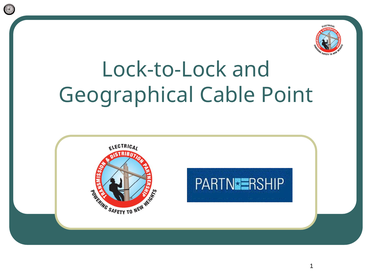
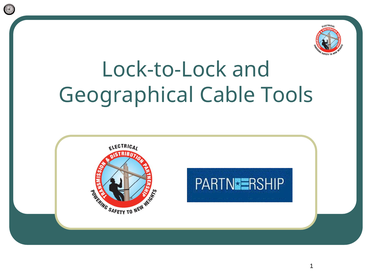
Point: Point -> Tools (287, 95)
